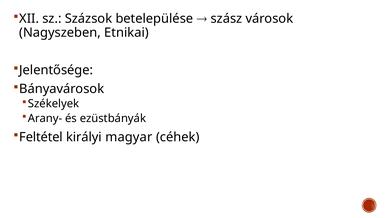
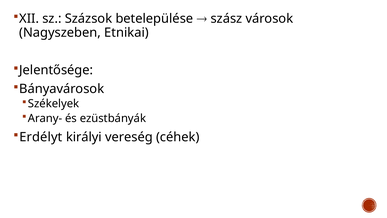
Feltétel: Feltétel -> Erdélyt (41, 137)
magyar: magyar -> vereség (129, 137)
